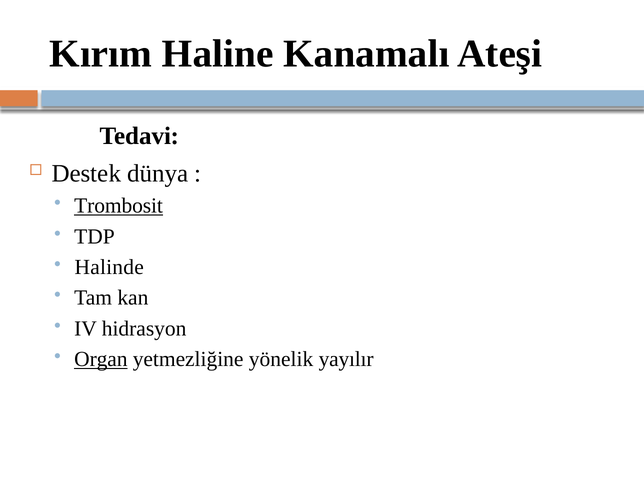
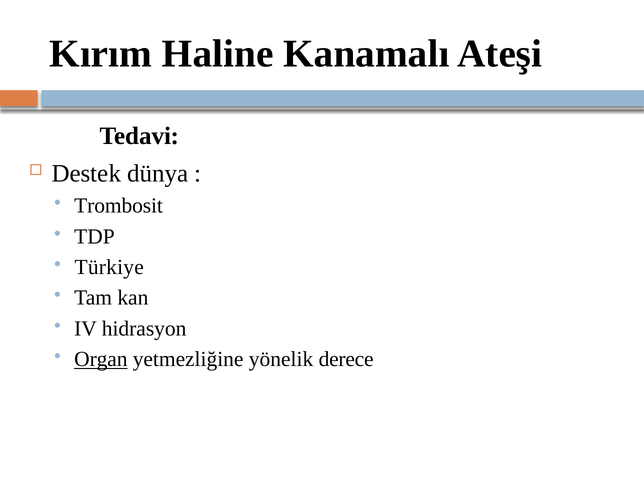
Trombosit underline: present -> none (119, 206)
Halinde: Halinde -> Türkiye (109, 267)
yayılır: yayılır -> derece (346, 359)
